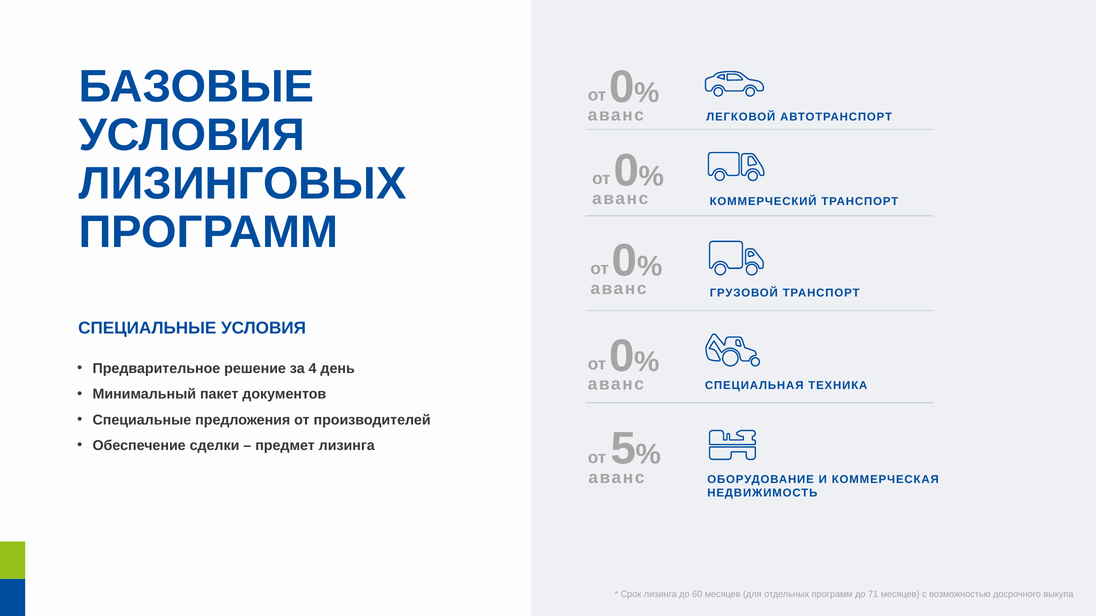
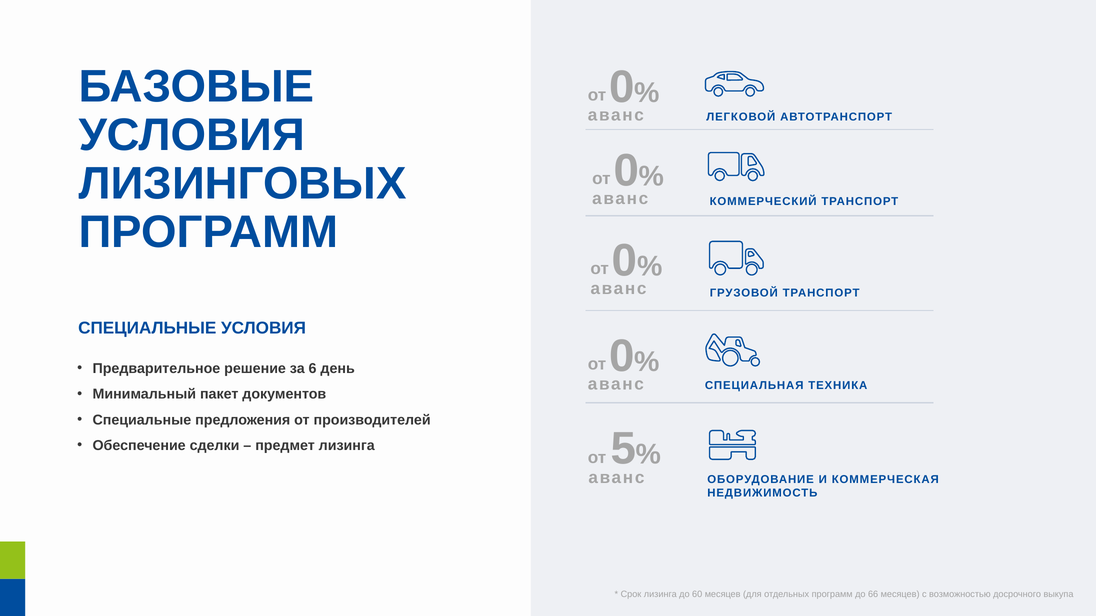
4: 4 -> 6 (313, 369)
71: 71 -> 66 (873, 595)
